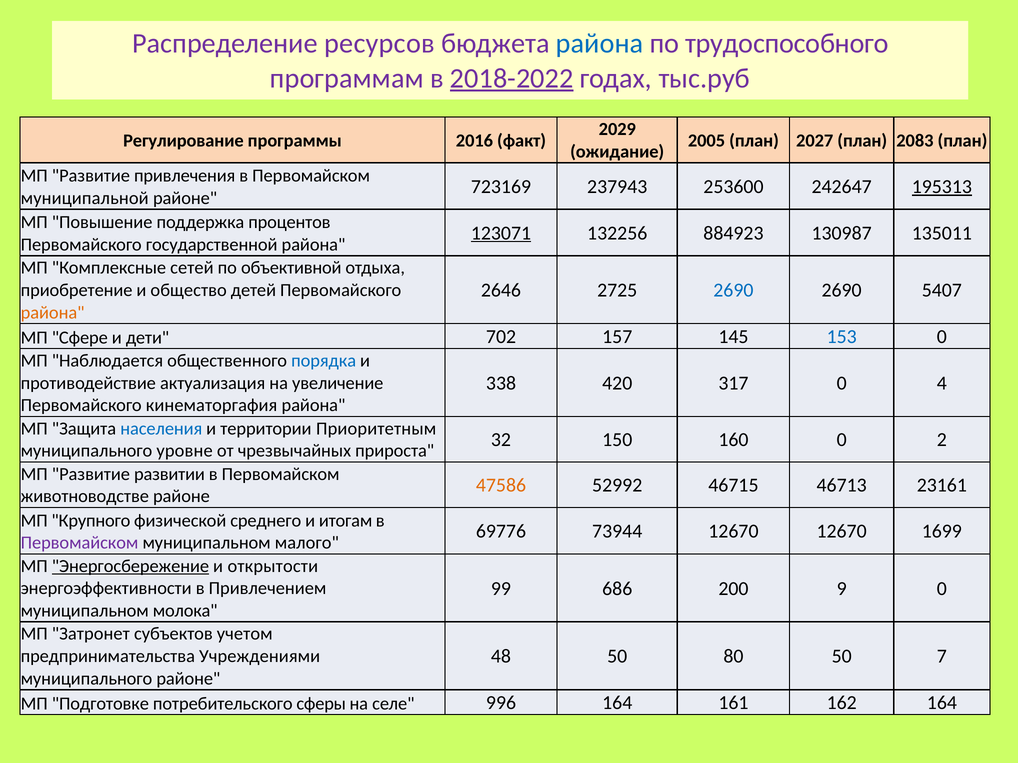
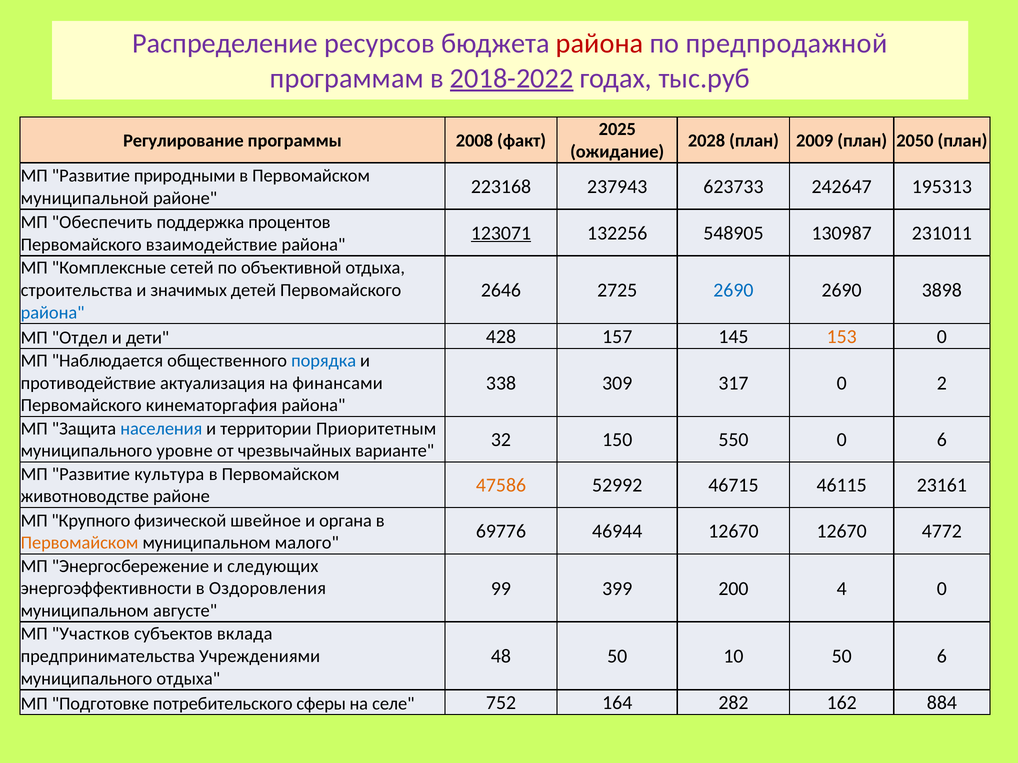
района colour: blue -> red (600, 44)
трудоспособного: трудоспособного -> предпродажной (787, 44)
2029: 2029 -> 2025 (617, 129)
2016: 2016 -> 2008 (474, 141)
2005: 2005 -> 2028 (706, 141)
2027: 2027 -> 2009 (815, 141)
2083: 2083 -> 2050 (915, 141)
привлечения: привлечения -> природными (185, 176)
723169: 723169 -> 223168 (501, 187)
253600: 253600 -> 623733 (733, 187)
195313 underline: present -> none (942, 187)
Повышение: Повышение -> Обеспечить (102, 222)
884923: 884923 -> 548905 (733, 233)
135011: 135011 -> 231011 (942, 233)
государственной: государственной -> взаимодействие (212, 245)
5407: 5407 -> 3898 (942, 290)
приобретение: приобретение -> строительства (77, 290)
общество: общество -> значимых (189, 290)
района colour: orange -> blue (53, 313)
Сфере: Сфере -> Отдел (80, 338)
702: 702 -> 428 (501, 337)
153 colour: blue -> orange (842, 337)
420: 420 -> 309 (617, 383)
4: 4 -> 2 (942, 383)
увеличение: увеличение -> финансами (338, 383)
160: 160 -> 550 (733, 440)
0 2: 2 -> 6 (942, 440)
прироста: прироста -> варианте (395, 451)
развитии: развитии -> культура (169, 474)
46713: 46713 -> 46115 (842, 486)
среднего: среднего -> швейное (266, 521)
итогам: итогам -> органа (346, 521)
73944: 73944 -> 46944 (617, 532)
1699: 1699 -> 4772 (942, 532)
Первомайском colour: purple -> orange (80, 543)
Энергосбережение underline: present -> none (130, 566)
открытости: открытости -> следующих (273, 566)
686: 686 -> 399 (617, 589)
9: 9 -> 4 (842, 589)
Привлечением: Привлечением -> Оздоровления (267, 589)
молока: молока -> августе (185, 611)
Затронет: Затронет -> Участков (91, 634)
учетом: учетом -> вклада (245, 634)
80: 80 -> 10 (733, 657)
50 7: 7 -> 6 (942, 657)
муниципального районе: районе -> отдыха (188, 679)
996: 996 -> 752 (501, 703)
161: 161 -> 282 (733, 703)
162 164: 164 -> 884 (942, 703)
